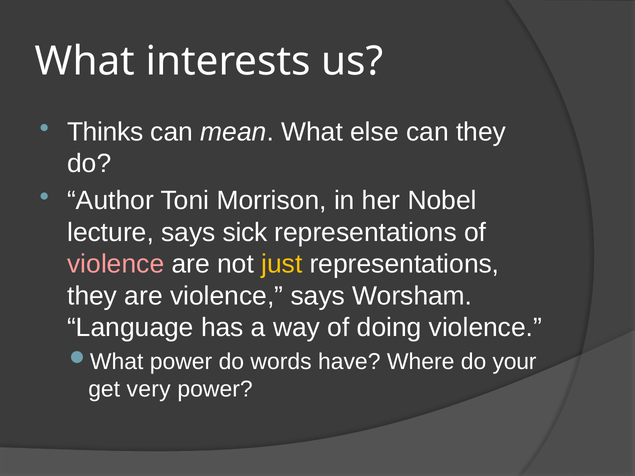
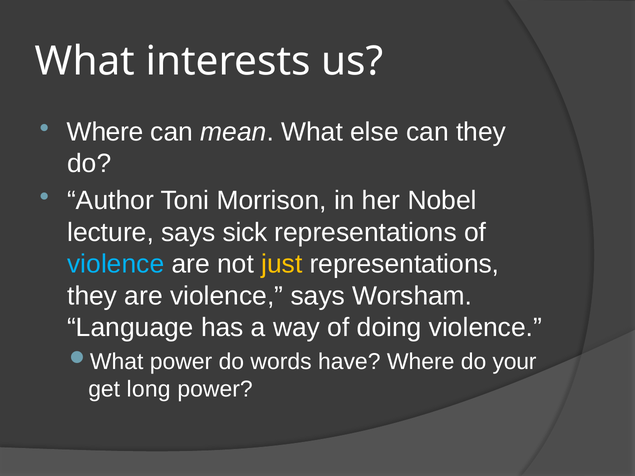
Thinks: Thinks -> Where (105, 132)
violence colour: pink -> light blue (116, 264)
very: very -> long (149, 389)
